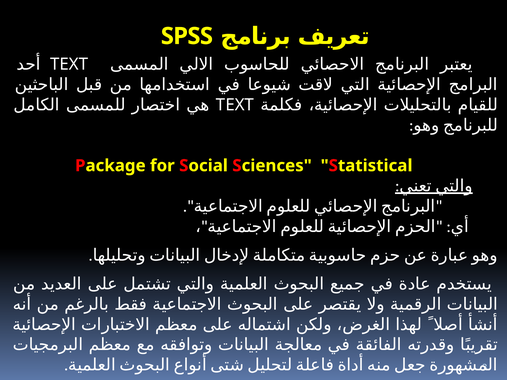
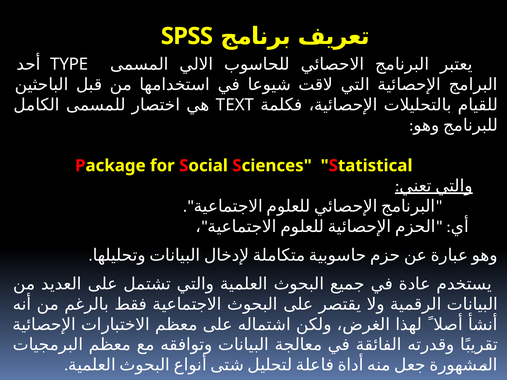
TEXT: TEXT -> TYPE (69, 64)
